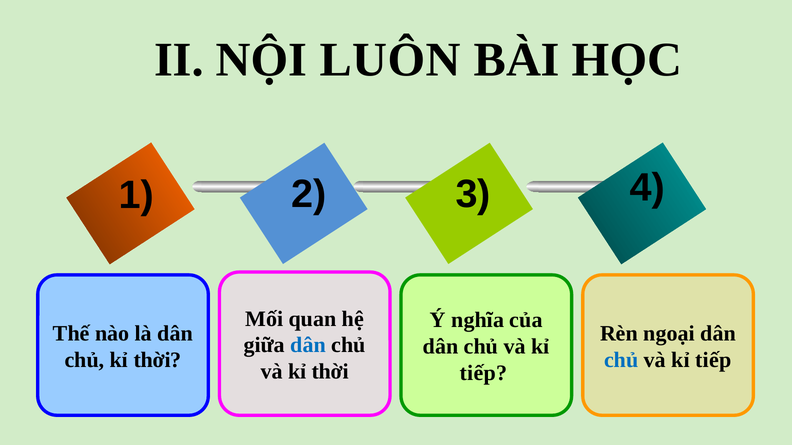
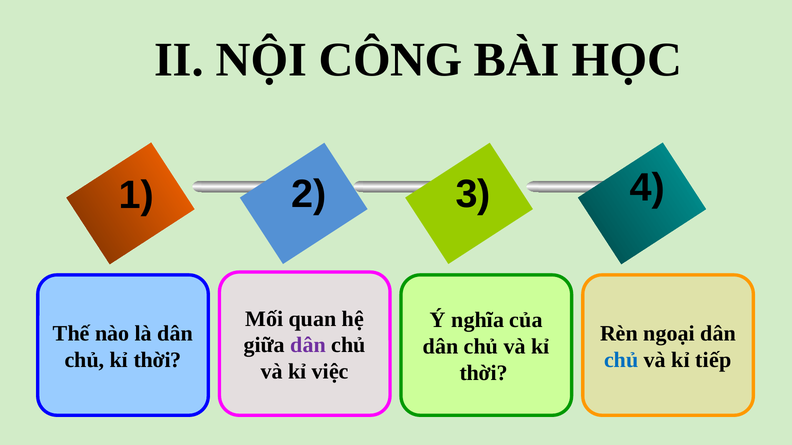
LUÔN: LUÔN -> CÔNG (391, 60)
dân colour: blue -> purple (308, 346)
và kỉ thời: thời -> việc (330, 372)
tiếp: tiếp -> thời (484, 373)
